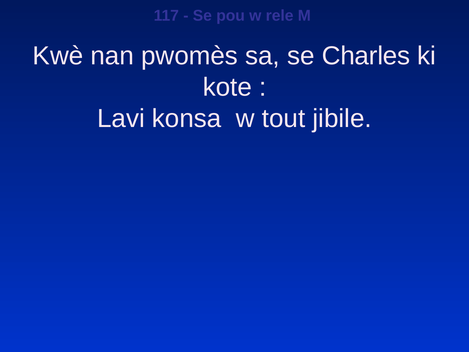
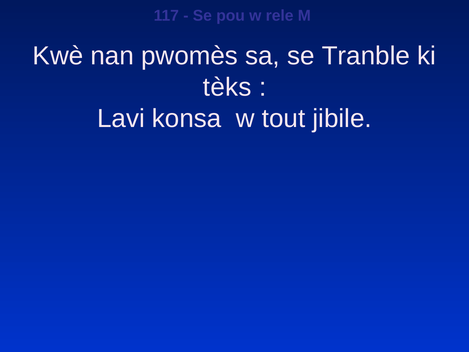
Charles: Charles -> Tranble (366, 56)
kote: kote -> tèks (227, 87)
